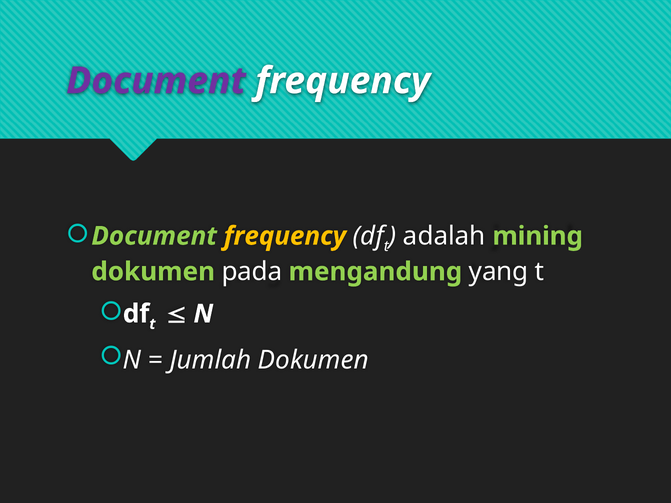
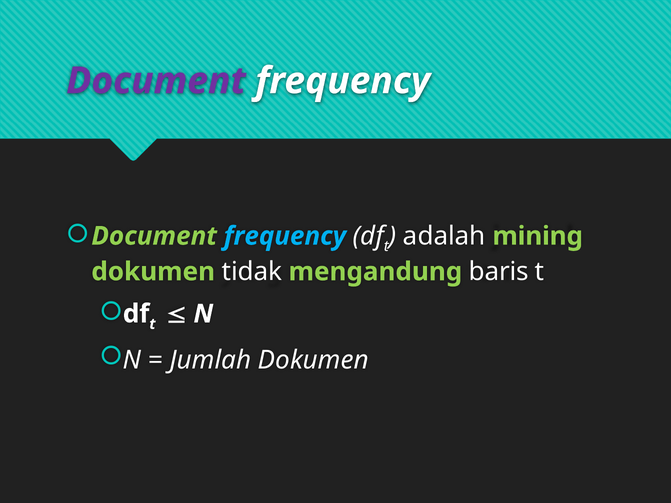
frequency colour: yellow -> light blue (285, 236)
pada: pada -> tidak (252, 272)
yang: yang -> baris (499, 272)
